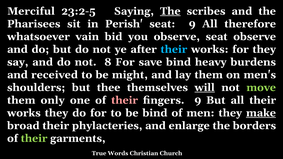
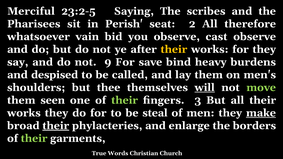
The underline: present -> none (170, 11)
seat 9: 9 -> 2 (192, 24)
observe seat: seat -> cast (217, 37)
their colour: light blue -> yellow (174, 49)
8: 8 -> 9 (108, 62)
received: received -> despised (55, 75)
might: might -> called (130, 75)
only: only -> seen (53, 100)
their colour: pink -> light green (125, 100)
fingers 9: 9 -> 3 (198, 100)
be bind: bind -> steal (155, 113)
their underline: none -> present (56, 126)
